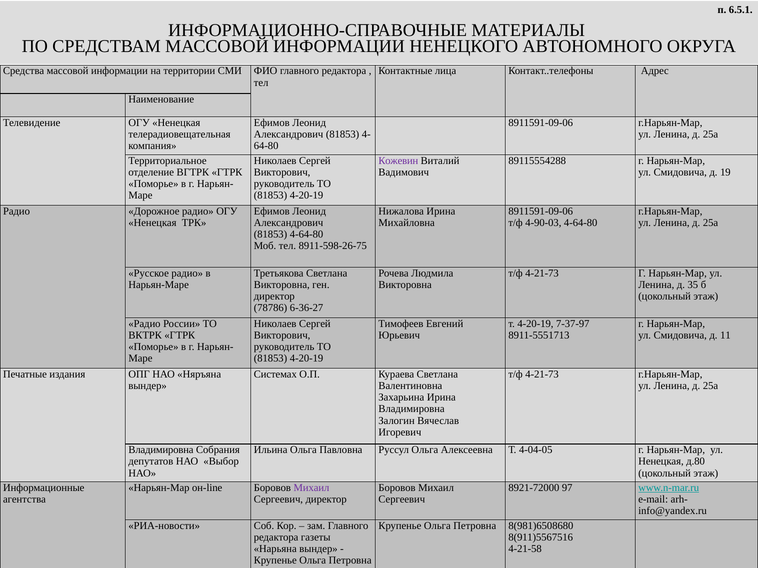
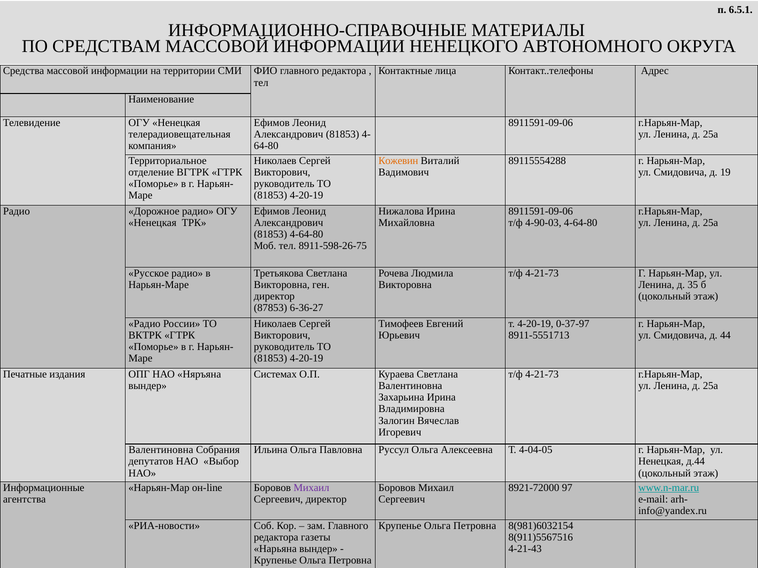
Кожевин colour: purple -> orange (398, 161)
78786: 78786 -> 87853 (271, 308)
7-37-97: 7-37-97 -> 0-37-97 (573, 324)
11: 11 -> 44 (725, 336)
Владимировна: Владимировна -> Валентиновна (161, 450)
д.80: д.80 -> д.44 (696, 462)
8(981)6508680: 8(981)6508680 -> 8(981)6032154 (541, 526)
4-21-58: 4-21-58 -> 4-21-43 (525, 549)
